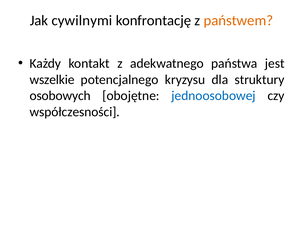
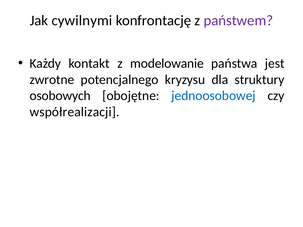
państwem colour: orange -> purple (238, 20)
adekwatnego: adekwatnego -> modelowanie (167, 64)
wszelkie: wszelkie -> zwrotne (52, 80)
współczesności: współczesności -> współrealizacji (75, 112)
